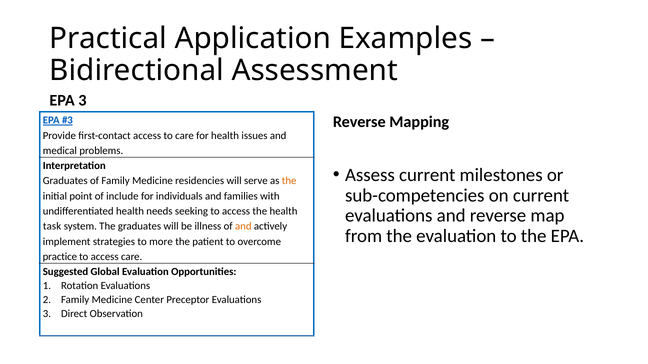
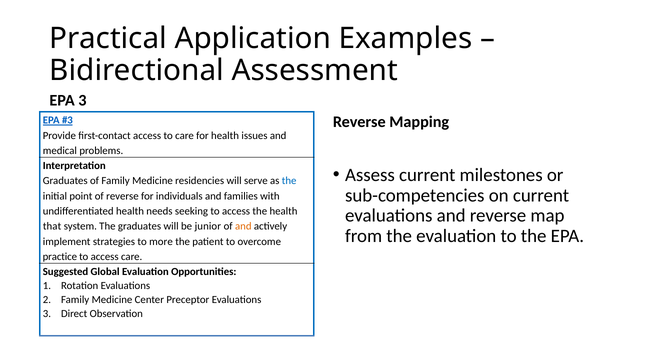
the colour: orange -> blue (289, 181)
of include: include -> reverse (122, 196)
task: task -> that (52, 227)
illness: illness -> junior (208, 227)
